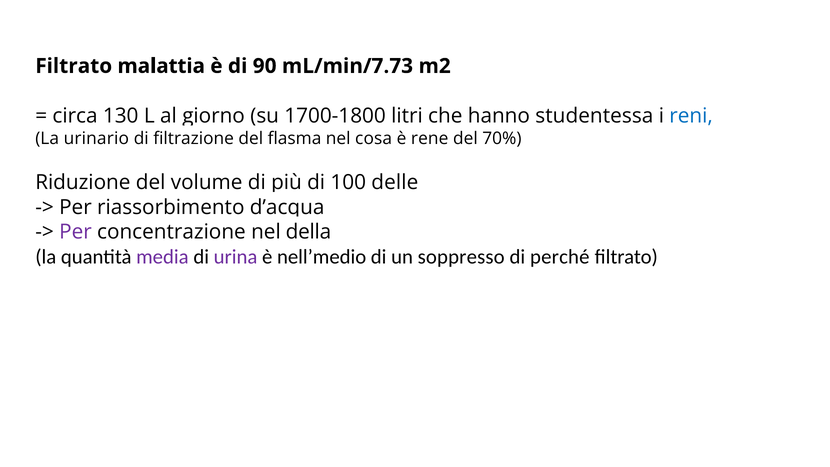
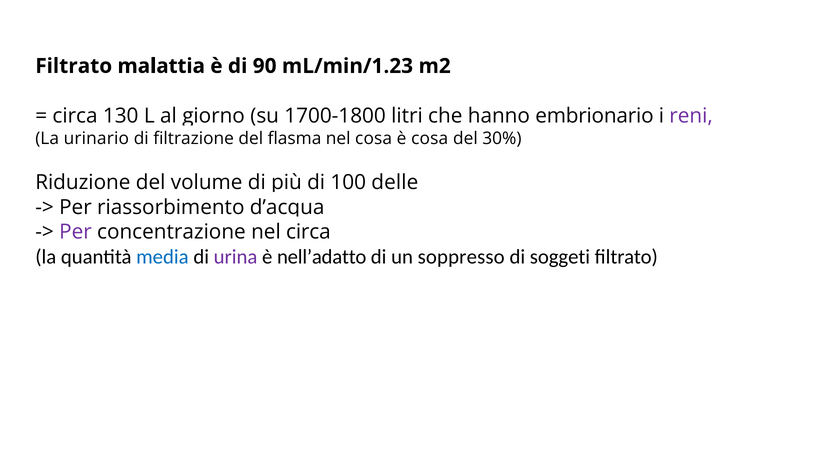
mL/min/7.73: mL/min/7.73 -> mL/min/1.23 (347, 66)
studentessa: studentessa -> embrionario (594, 116)
reni colour: blue -> purple (691, 116)
è rene: rene -> cosa (430, 138)
70%: 70% -> 30% (502, 138)
nel della: della -> circa (308, 232)
media colour: purple -> blue (162, 257)
nell’medio: nell’medio -> nell’adatto (322, 257)
perché: perché -> soggeti (560, 257)
